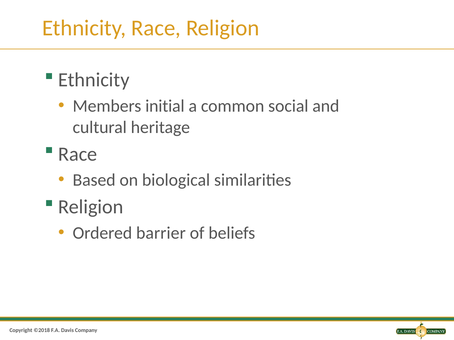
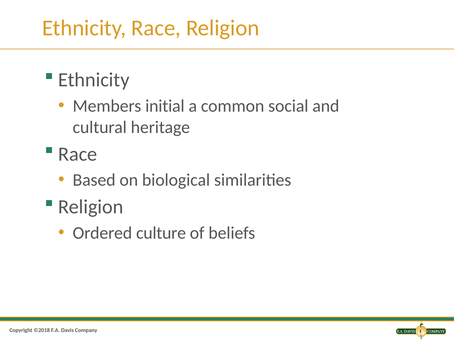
barrier: barrier -> culture (161, 233)
